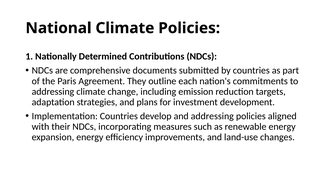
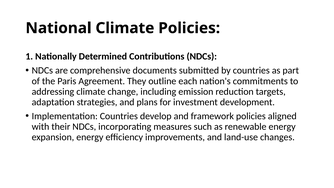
and addressing: addressing -> framework (212, 116)
